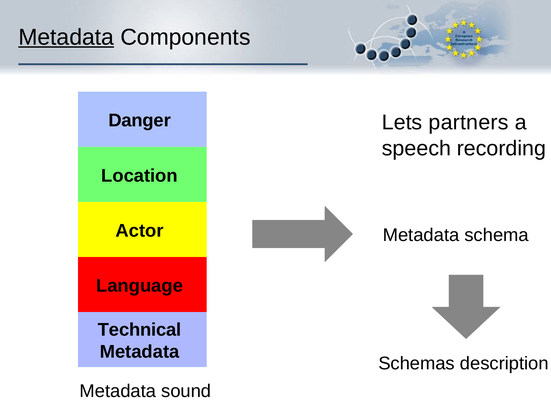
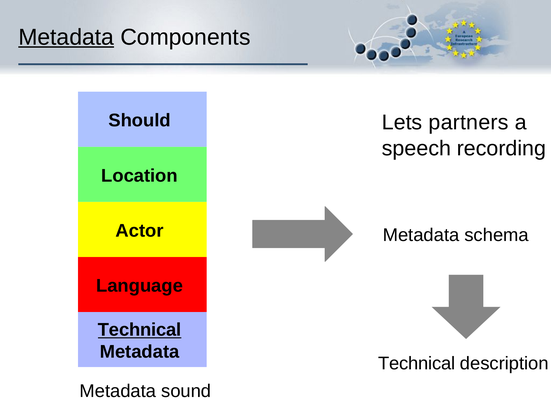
Danger: Danger -> Should (140, 121)
Technical underline: none -> present (140, 330)
Schemas: Schemas -> Technical (417, 364)
